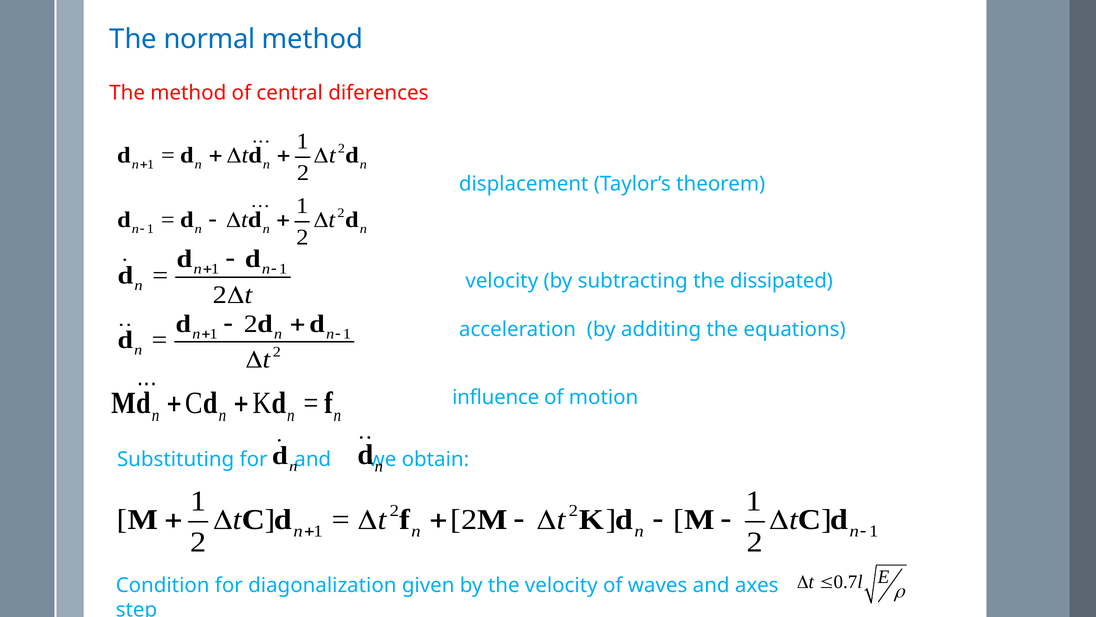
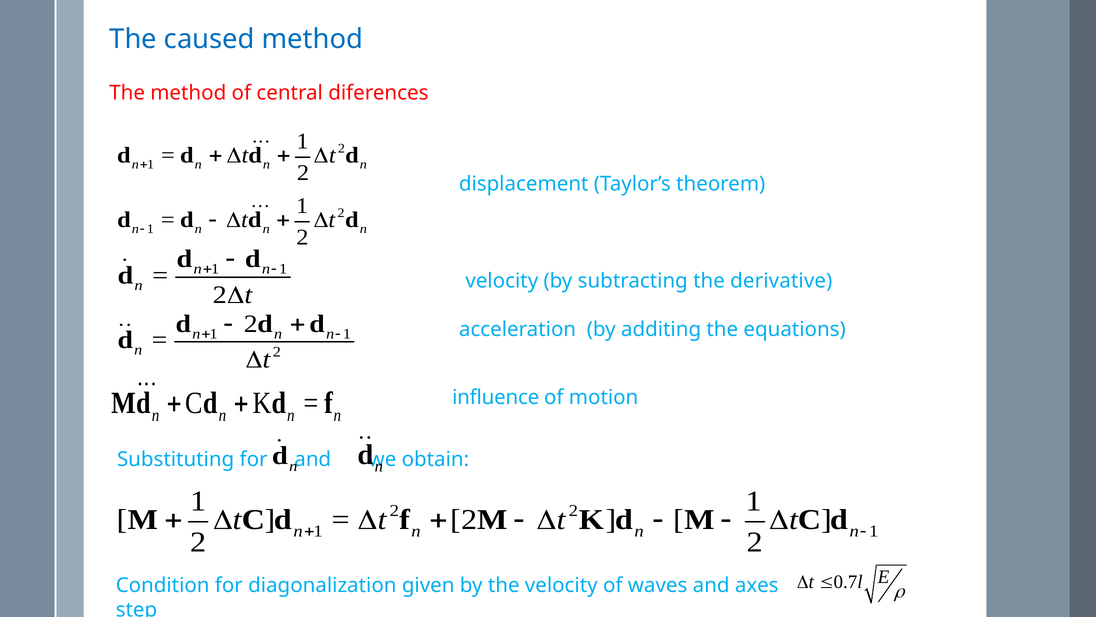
normal: normal -> caused (209, 39)
dissipated: dissipated -> derivative (781, 281)
